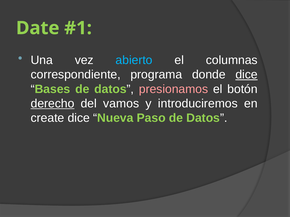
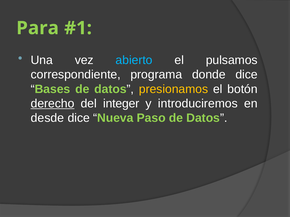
Date: Date -> Para (38, 28)
columnas: columnas -> pulsamos (232, 60)
dice underline: present -> none (246, 75)
presionamos colour: pink -> yellow (173, 89)
vamos: vamos -> integer (121, 104)
create: create -> desde (47, 118)
